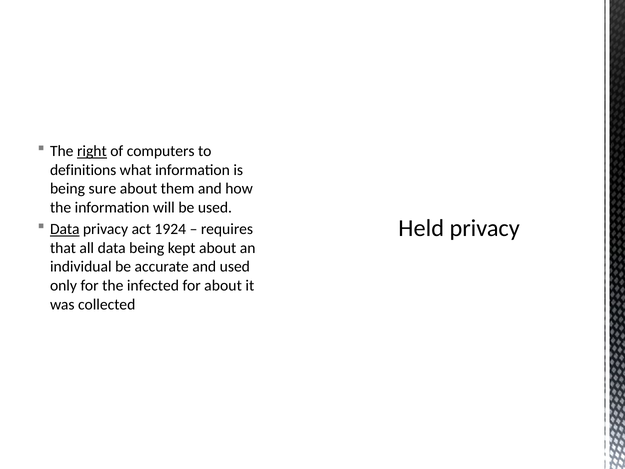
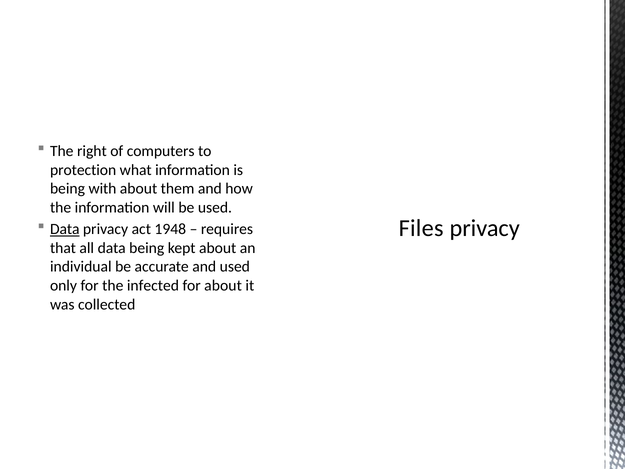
right underline: present -> none (92, 151)
definitions: definitions -> protection (83, 170)
sure: sure -> with (103, 189)
Held: Held -> Files (421, 228)
1924: 1924 -> 1948 (170, 229)
